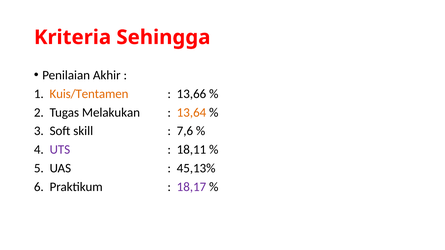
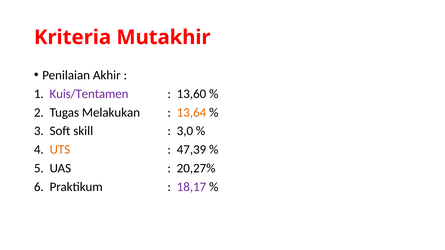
Sehingga: Sehingga -> Mutakhir (163, 37)
Kuis/Tentamen colour: orange -> purple (89, 94)
13,66: 13,66 -> 13,60 (191, 94)
7,6: 7,6 -> 3,0 (185, 131)
UTS colour: purple -> orange (60, 150)
18,11: 18,11 -> 47,39 (191, 150)
45,13%: 45,13% -> 20,27% (196, 169)
